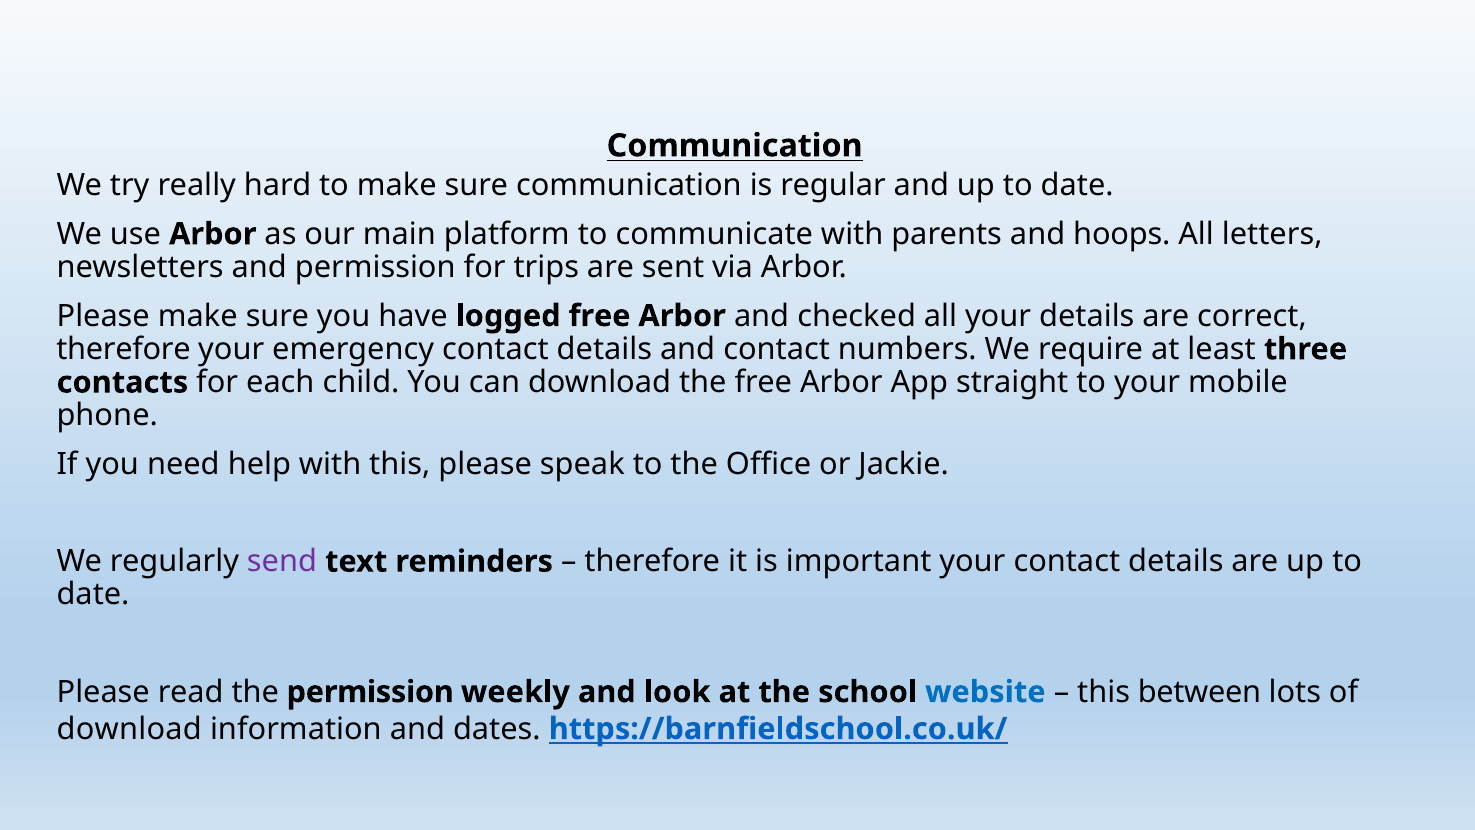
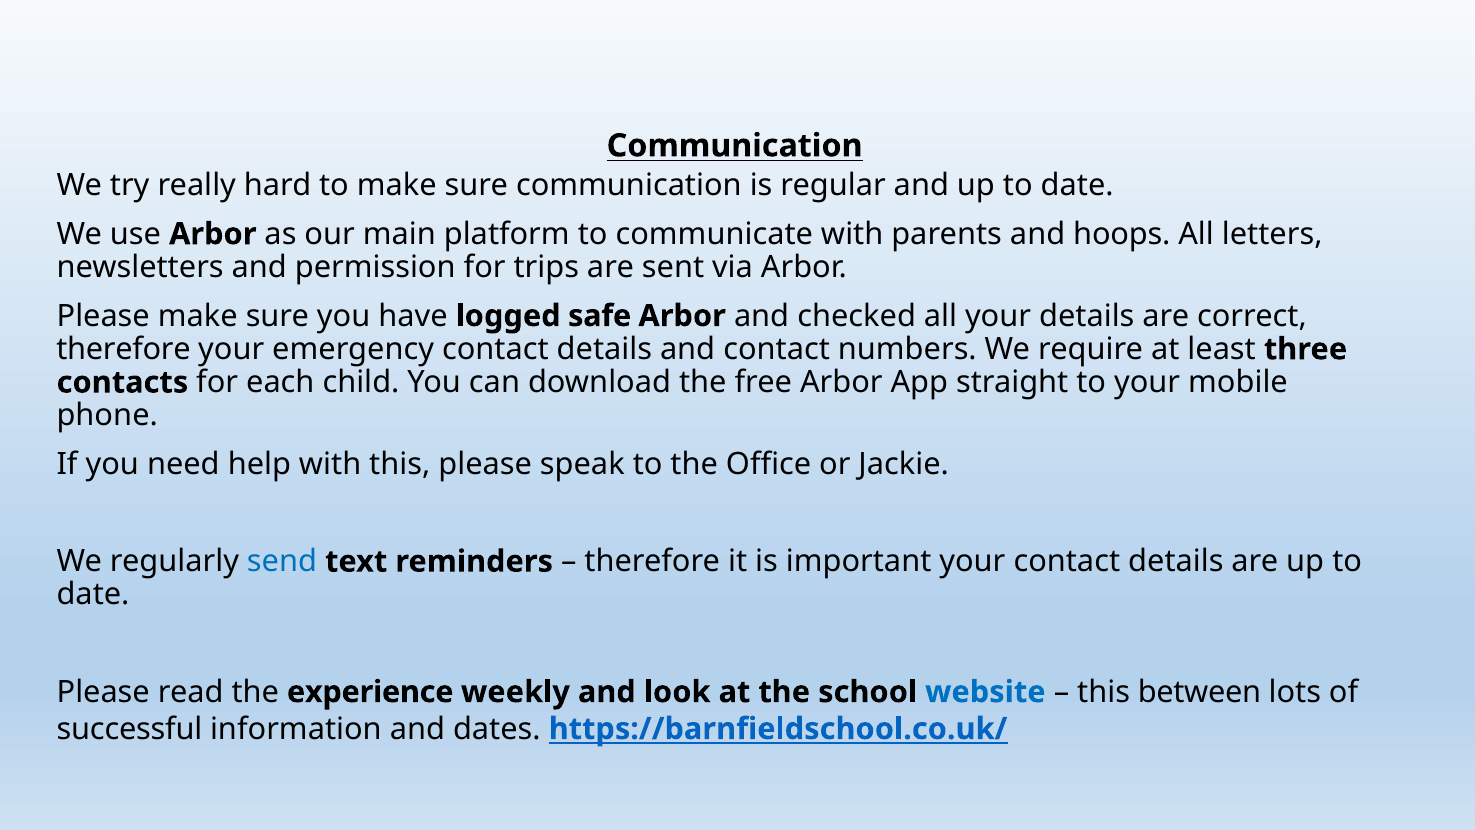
logged free: free -> safe (600, 316)
send colour: purple -> blue (282, 561)
the permission: permission -> experience (370, 692)
download: download -> successful (130, 729)
